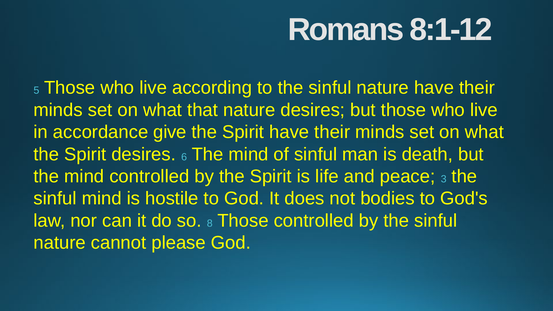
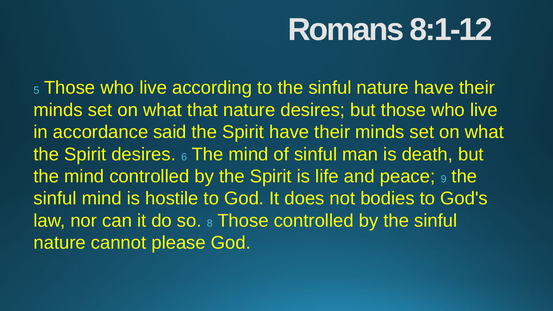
give: give -> said (170, 132)
3: 3 -> 9 (444, 179)
